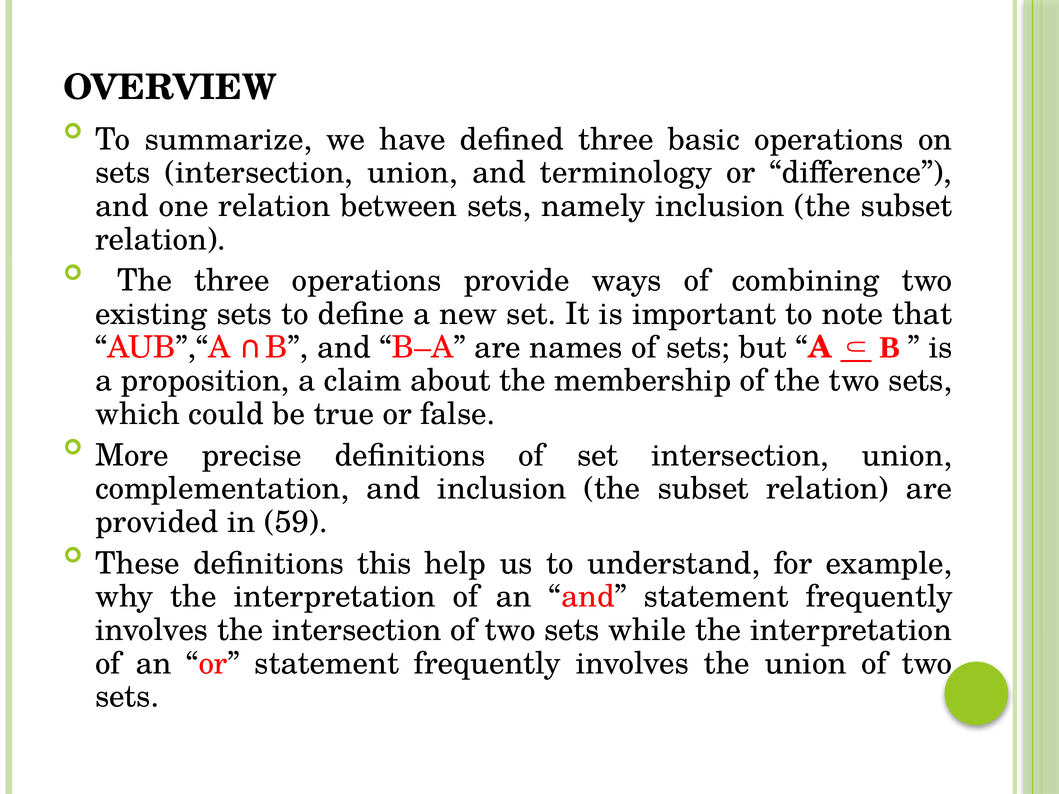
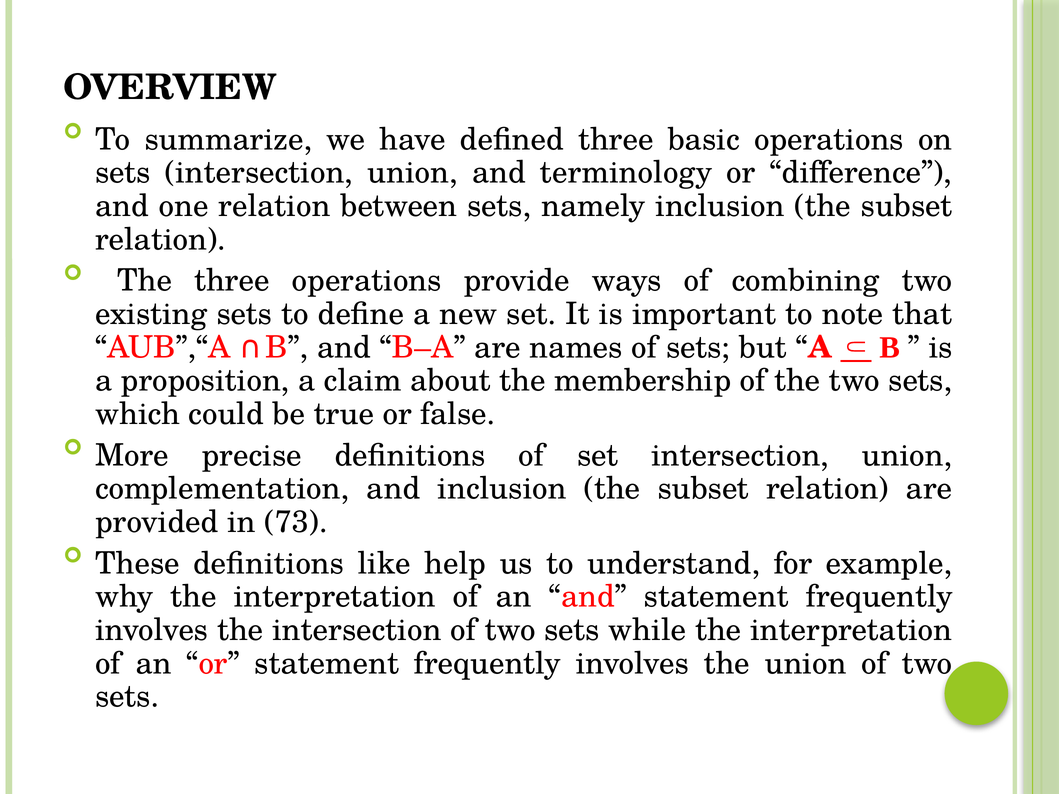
59: 59 -> 73 (296, 522)
this: this -> like (384, 563)
